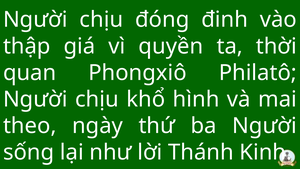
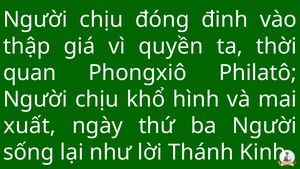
theo: theo -> xuất (30, 126)
